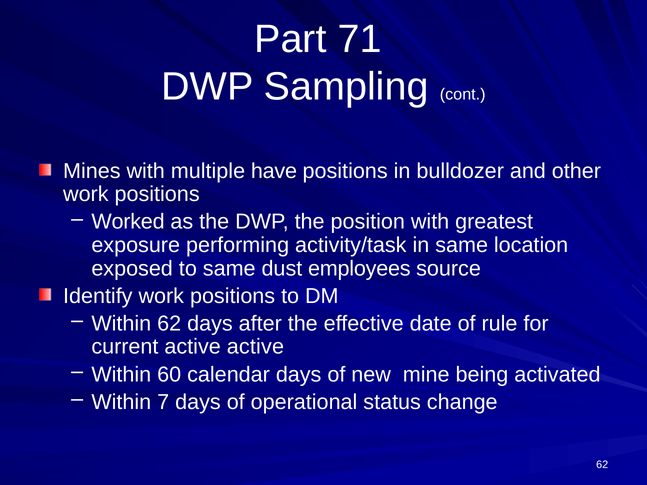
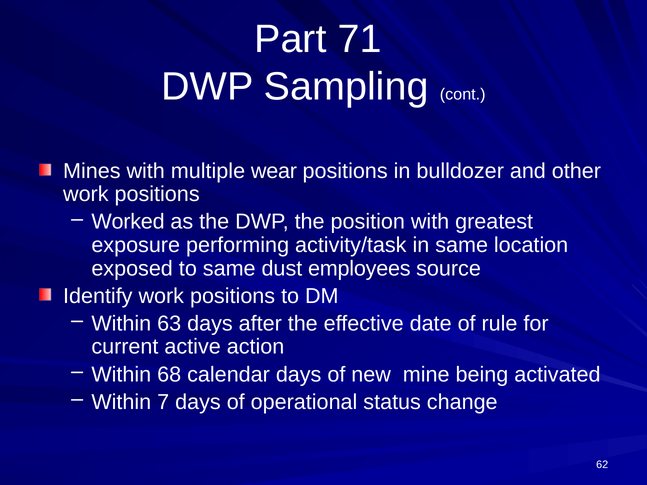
have: have -> wear (274, 171)
Within 62: 62 -> 63 (169, 324)
active active: active -> action (256, 347)
60: 60 -> 68 (169, 375)
